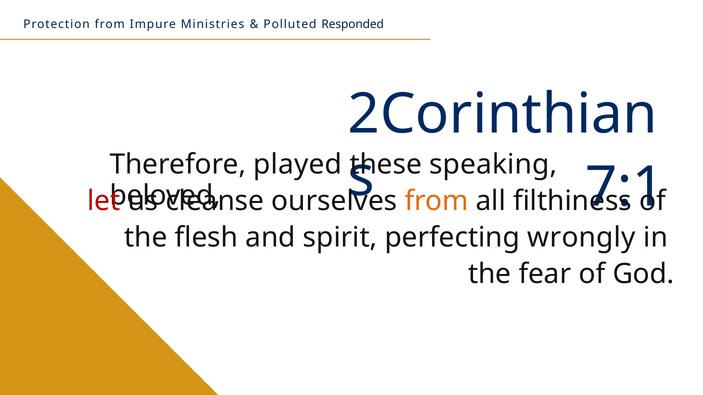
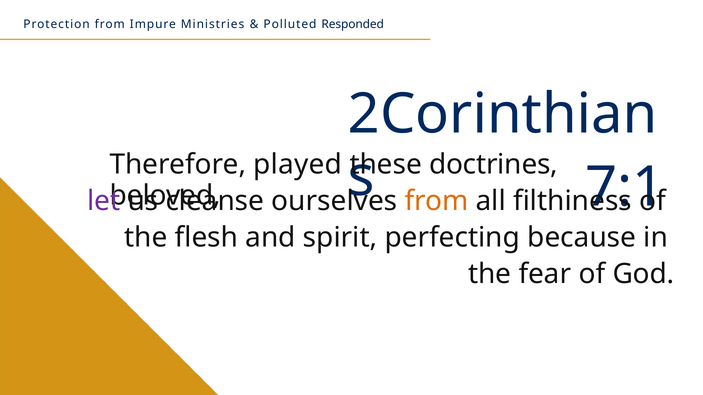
speaking: speaking -> doctrines (494, 165)
let colour: red -> purple (104, 201)
wrongly: wrongly -> because (582, 238)
